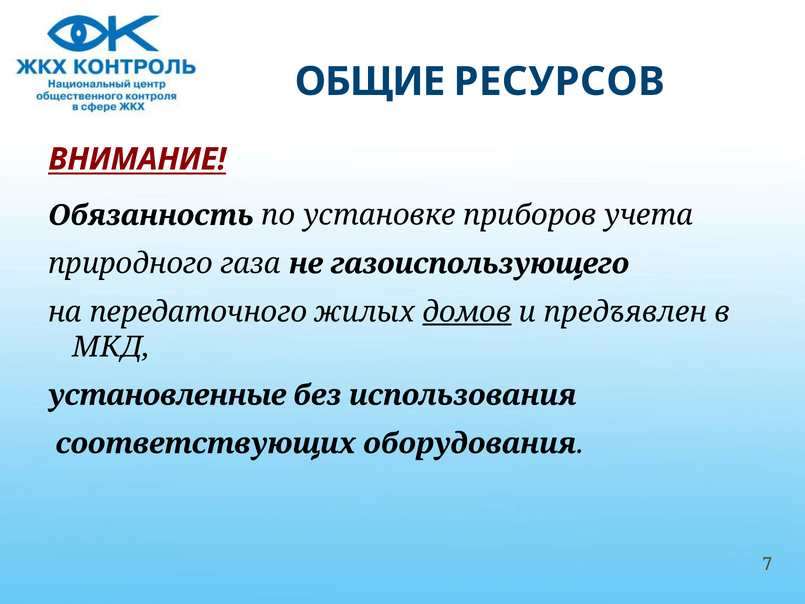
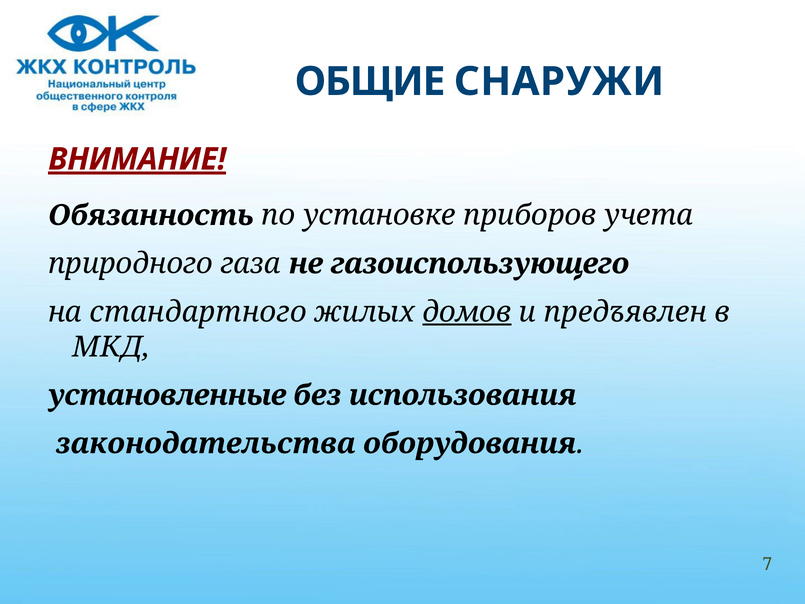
РЕСУРСОВ: РЕСУРСОВ -> СНАРУЖИ (559, 82)
ВНИМАНИЕ underline: none -> present (137, 159)
передаточного: передаточного -> стандартного (198, 312)
соответствующих: соответствующих -> законодательства (206, 443)
